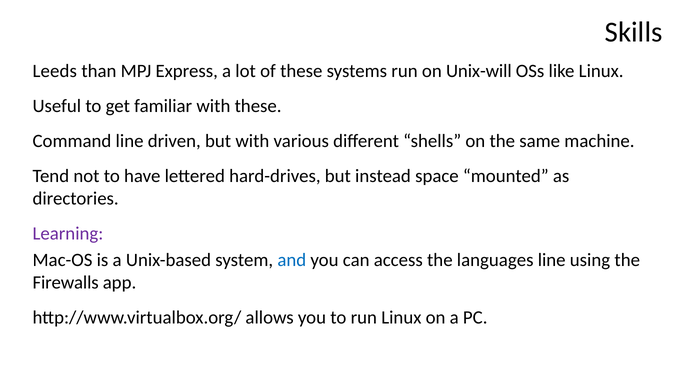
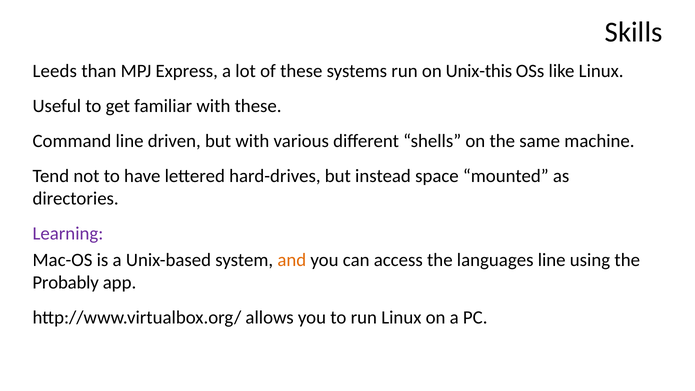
Unix-will: Unix-will -> Unix-this (479, 71)
and colour: blue -> orange (292, 260)
Firewalls: Firewalls -> Probably (66, 283)
